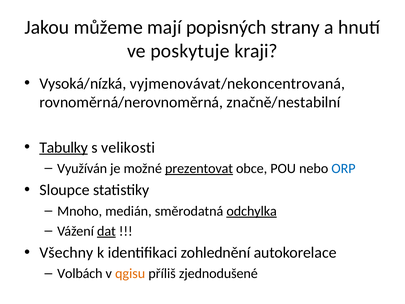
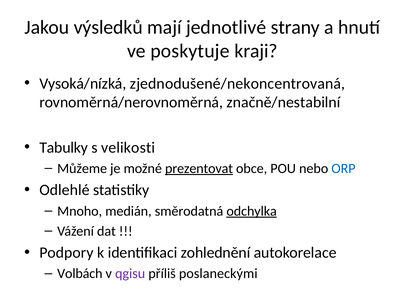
můžeme: můžeme -> výsledků (108, 27)
popisných: popisných -> jednotlivé (226, 27)
vyjmenovávat/nekoncentrovaná: vyjmenovávat/nekoncentrovaná -> zjednodušené/nekoncentrovaná (238, 83)
Tabulky underline: present -> none (64, 147)
Využíván: Využíván -> Můžeme (82, 168)
Sloupce: Sloupce -> Odlehlé (65, 190)
dat underline: present -> none (106, 231)
Všechny: Všechny -> Podpory (66, 253)
qgisu colour: orange -> purple (130, 273)
zjednodušené: zjednodušené -> poslaneckými (218, 273)
